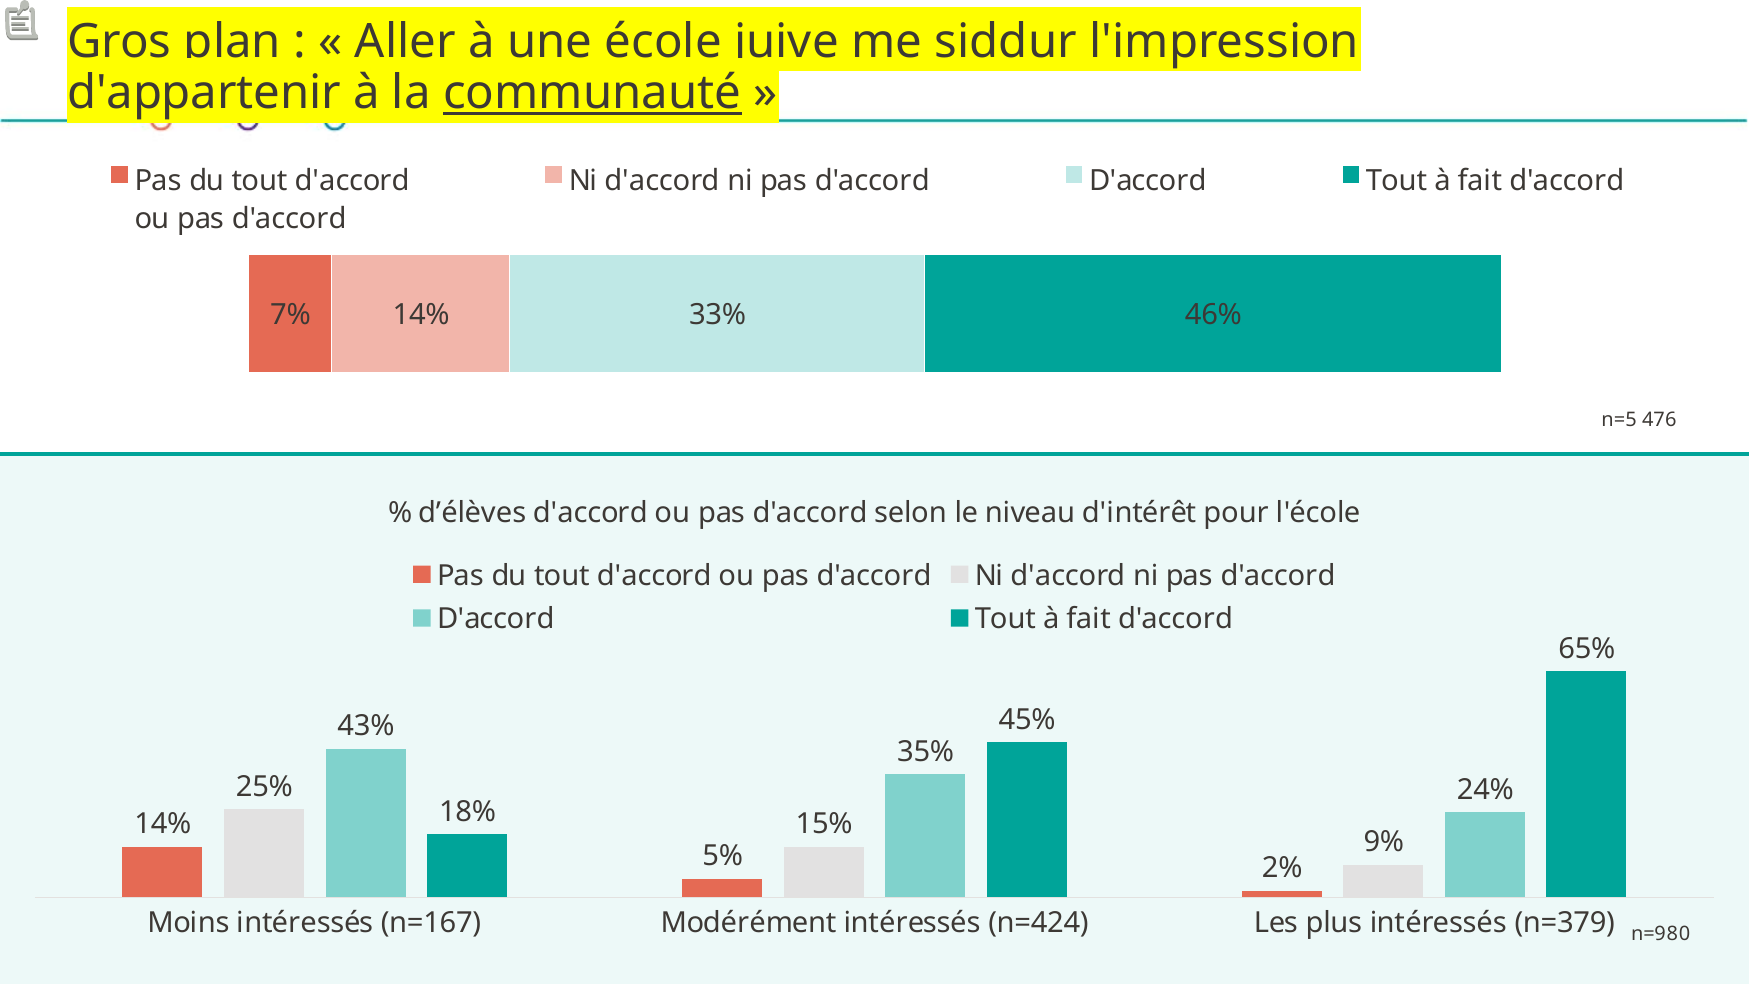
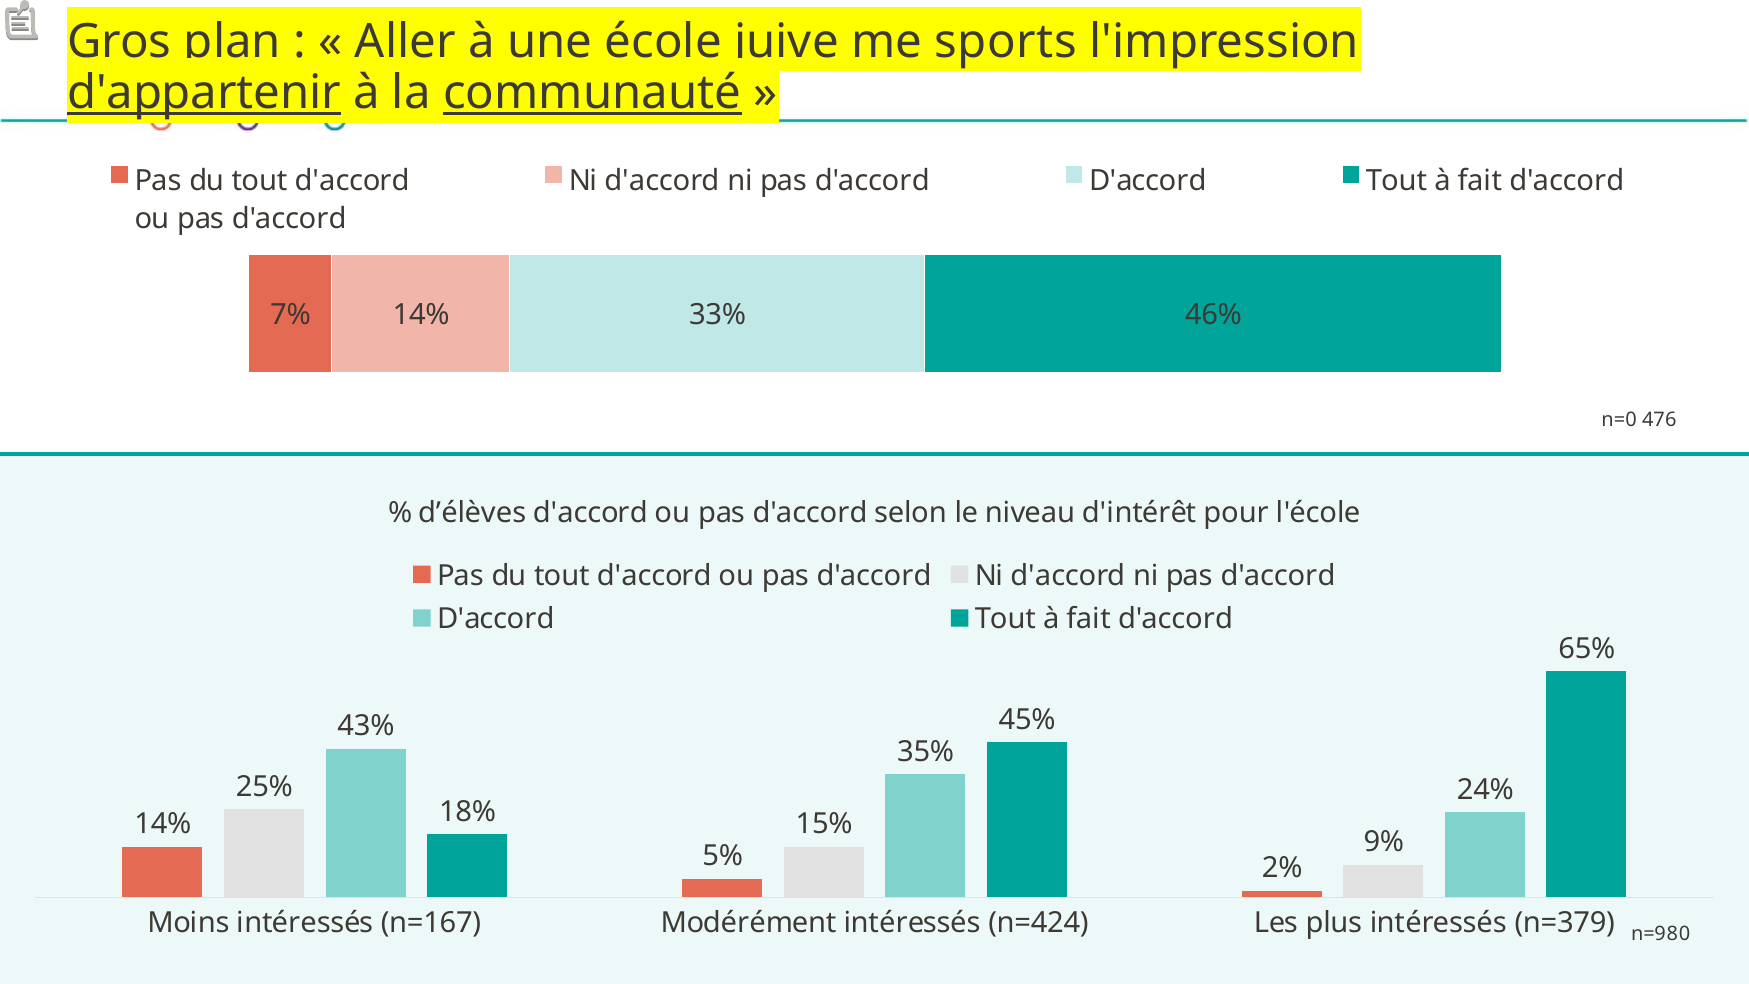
siddur: siddur -> sports (1006, 42)
d'appartenir underline: none -> present (204, 93)
n=5: n=5 -> n=0 (1619, 419)
